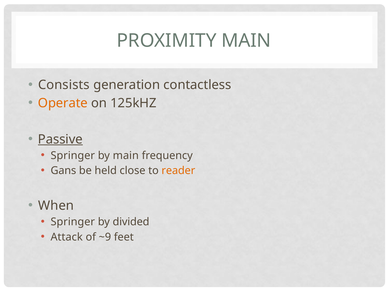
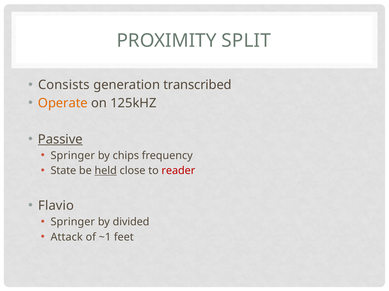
PROXIMITY MAIN: MAIN -> SPLIT (246, 41)
contactless: contactless -> transcribed (197, 85)
by main: main -> chips (126, 156)
Gans: Gans -> State (63, 171)
held underline: none -> present (106, 171)
reader colour: orange -> red (178, 171)
When: When -> Flavio (56, 206)
~9: ~9 -> ~1 (105, 238)
